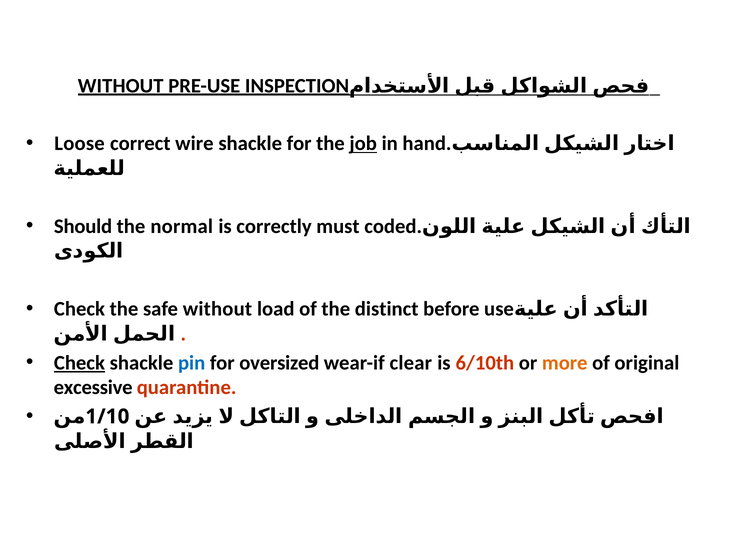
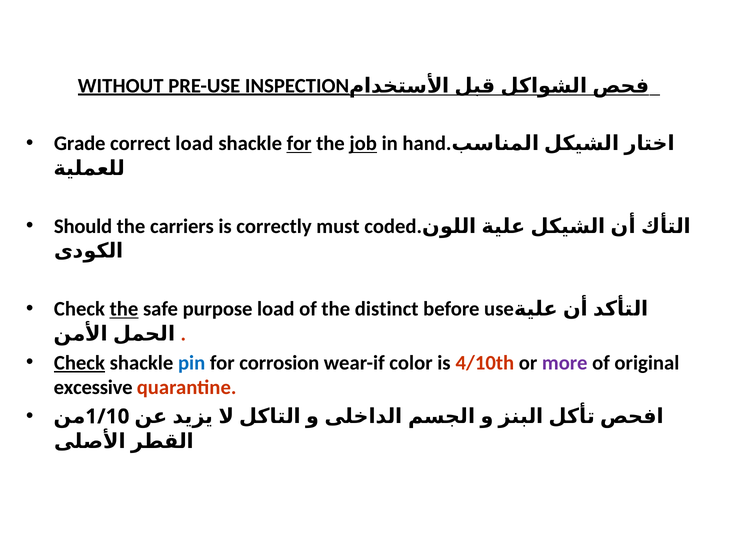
Loose: Loose -> Grade (80, 144)
correct wire: wire -> load (194, 144)
for underline: none -> present (299, 144)
normal: normal -> carriers (182, 226)
the underline: none -> present (124, 309)
safe without: without -> purpose (218, 309)
oversized: oversized -> corrosion (279, 363)
clear: clear -> color (411, 363)
6/10th: 6/10th -> 4/10th (485, 363)
more colour: orange -> purple (565, 363)
